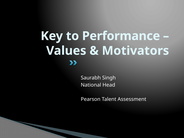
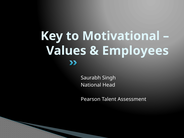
Performance: Performance -> Motivational (121, 36)
Motivators: Motivators -> Employees (135, 51)
